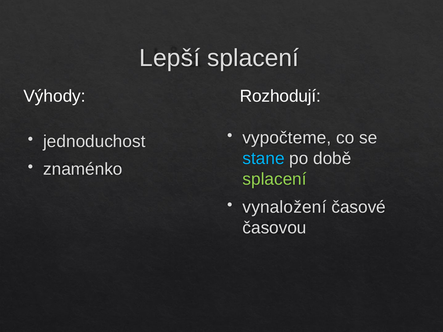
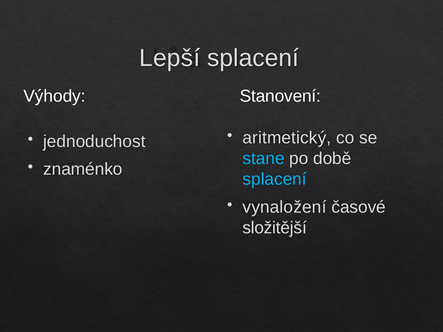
Rozhodují: Rozhodují -> Stanovení (280, 96)
vypočteme: vypočteme -> aritmetický (287, 138)
splacení colour: light green -> light blue (275, 179)
časovou: časovou -> složitější (275, 228)
